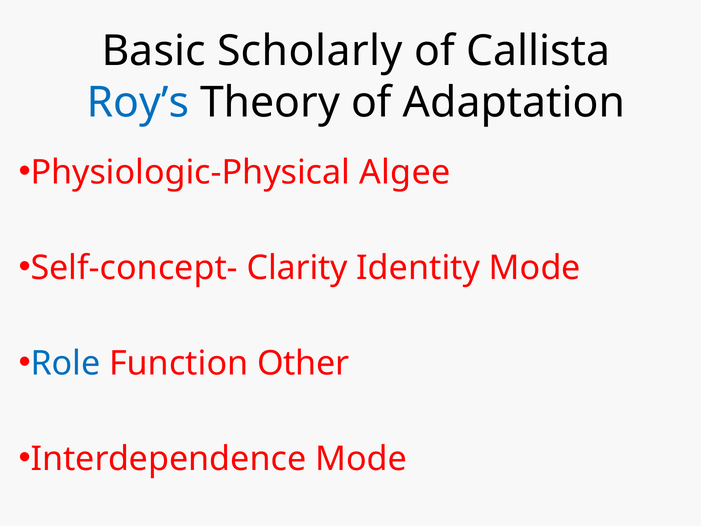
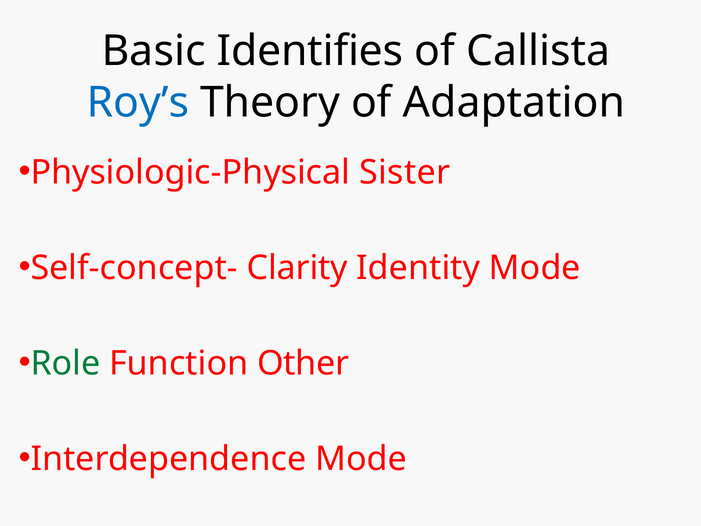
Scholarly: Scholarly -> Identifies (310, 51)
Algee: Algee -> Sister (405, 172)
Role colour: blue -> green (65, 363)
